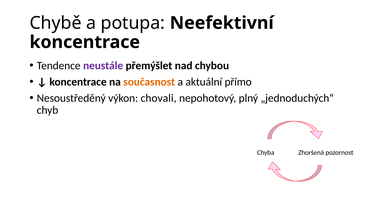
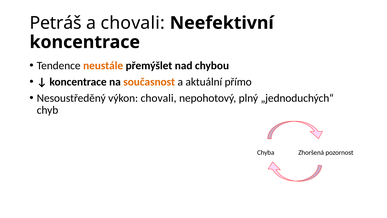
Chybě: Chybě -> Petráš (56, 23)
a potupa: potupa -> chovali (133, 23)
neustále colour: purple -> orange (103, 65)
